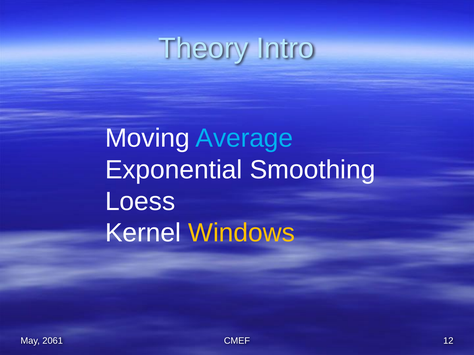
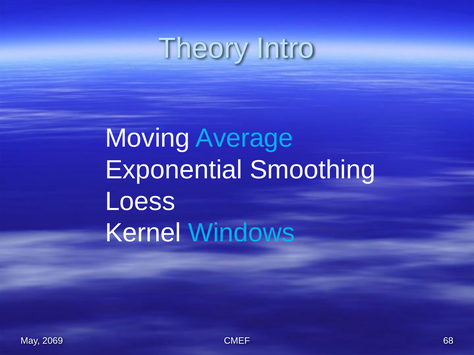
Windows colour: yellow -> light blue (242, 233)
2061: 2061 -> 2069 (53, 341)
12: 12 -> 68 (448, 341)
